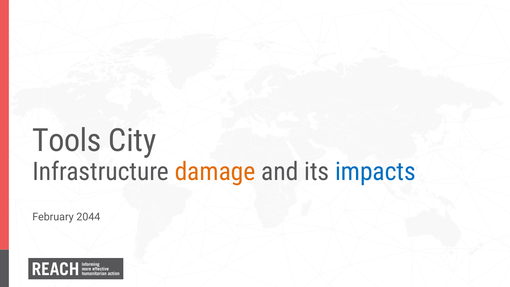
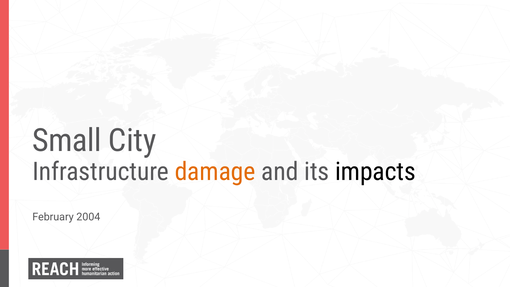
Tools: Tools -> Small (67, 141)
impacts colour: blue -> black (375, 172)
2044: 2044 -> 2004 (88, 217)
